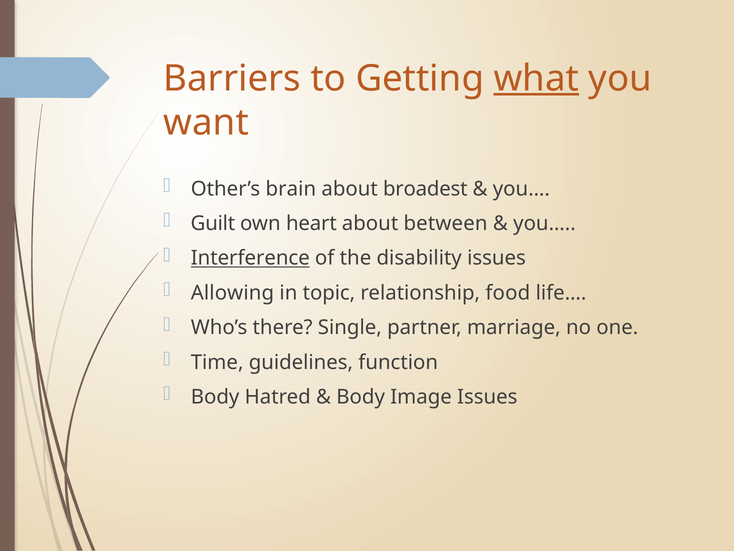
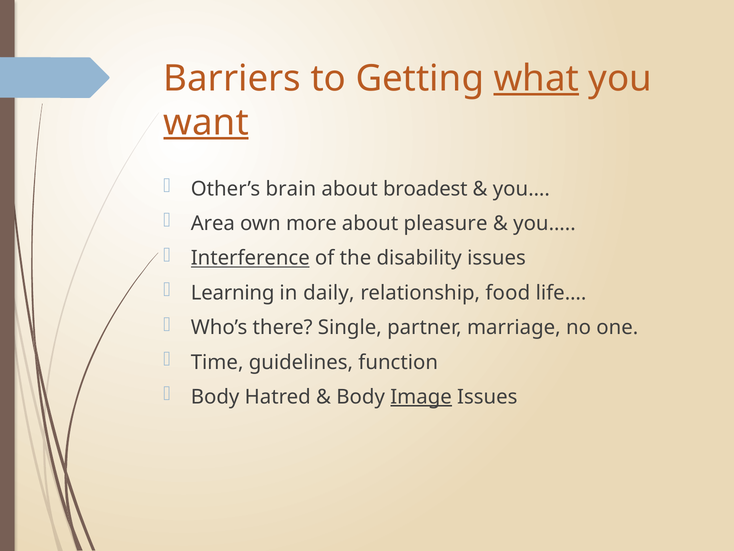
want underline: none -> present (206, 122)
Guilt: Guilt -> Area (213, 223)
heart: heart -> more (311, 223)
between: between -> pleasure (446, 223)
Allowing: Allowing -> Learning (233, 293)
topic: topic -> daily (329, 293)
Image underline: none -> present (421, 397)
